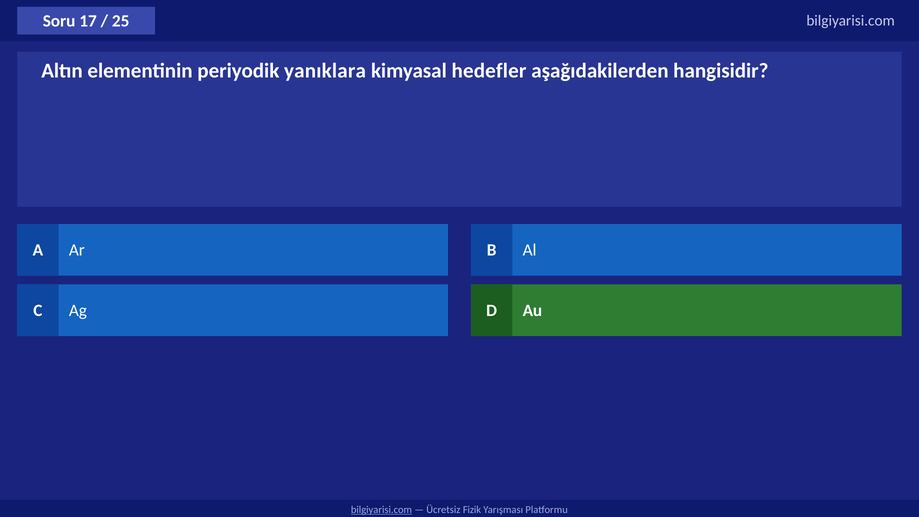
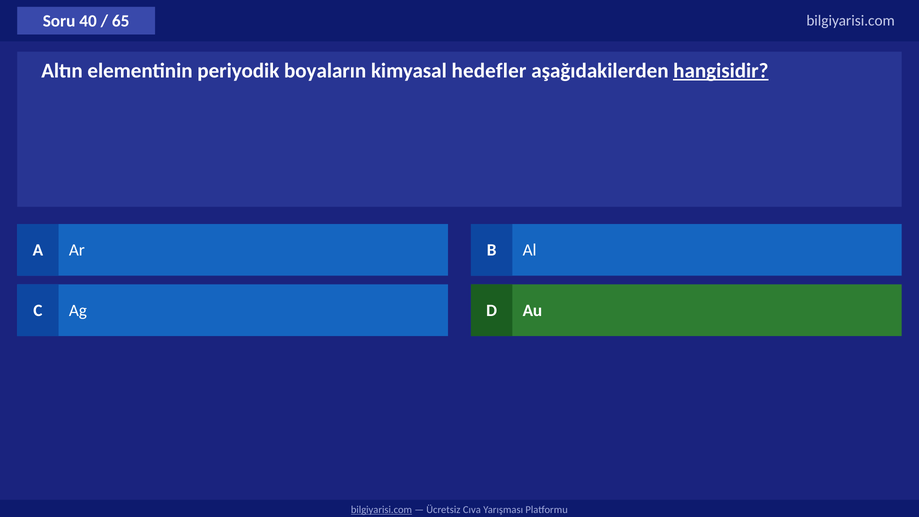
17: 17 -> 40 (88, 21)
25: 25 -> 65 (121, 21)
yanıklara: yanıklara -> boyaların (325, 71)
hangisidir underline: none -> present (721, 71)
Fizik: Fizik -> Cıva (472, 510)
